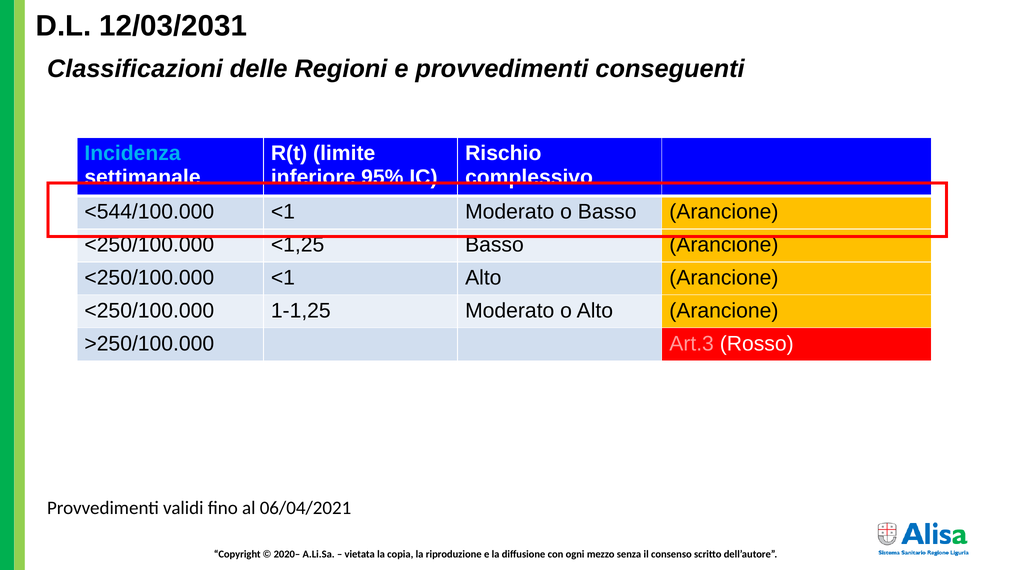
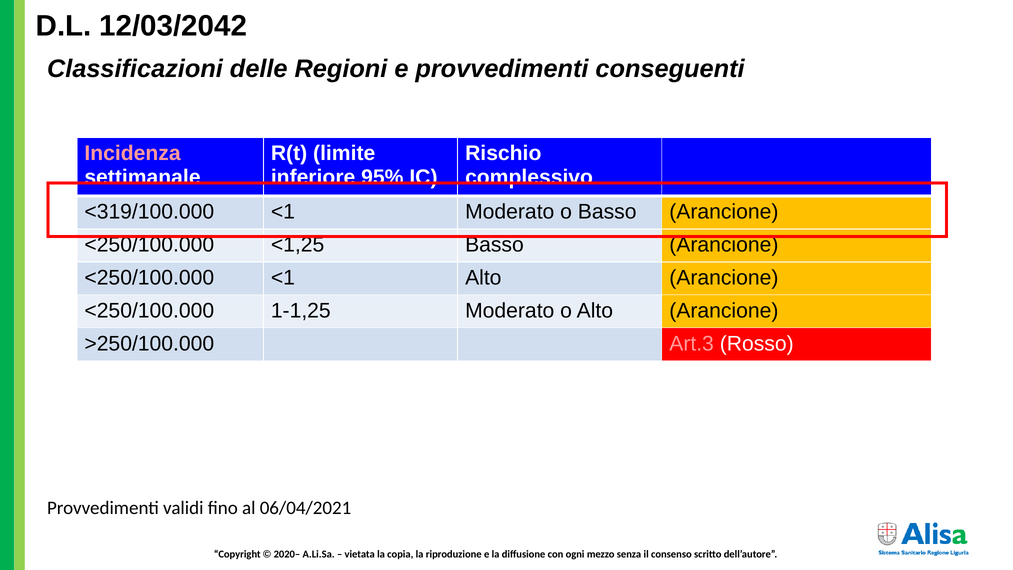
12/03/2031: 12/03/2031 -> 12/03/2042 (173, 26)
Incidenza colour: light blue -> pink (133, 153)
<544/100.000: <544/100.000 -> <319/100.000 (149, 212)
